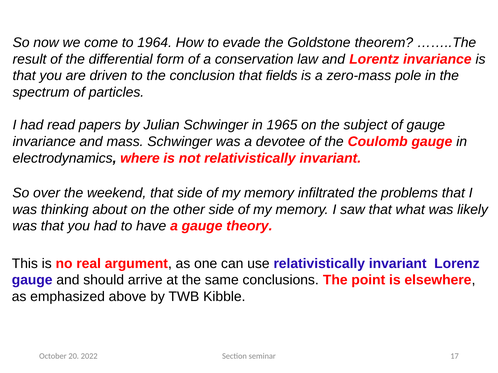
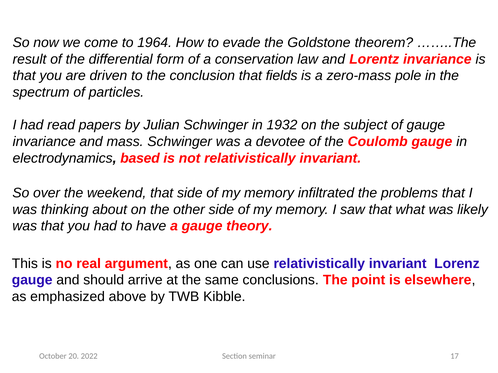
1965: 1965 -> 1932 (282, 125)
where: where -> based (140, 158)
